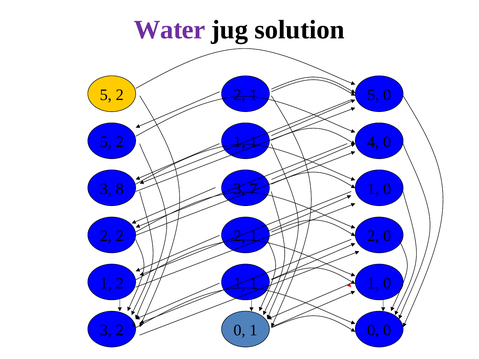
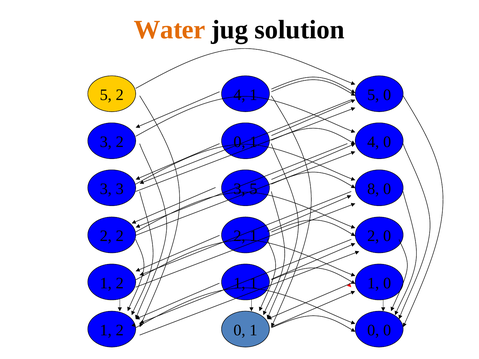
Water colour: purple -> orange (170, 30)
2: 2 -> 4 (239, 95)
5: 5 -> 3 (106, 142)
1: 1 -> 0 (239, 142)
3 8: 8 -> 3 (120, 189)
3 7: 7 -> 5 (253, 189)
1: 1 -> 8 (373, 189)
3: 3 -> 1 (106, 330)
